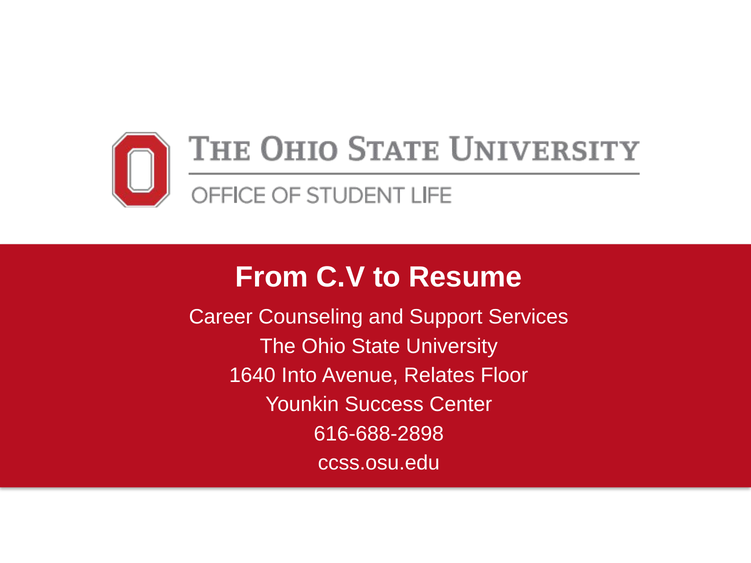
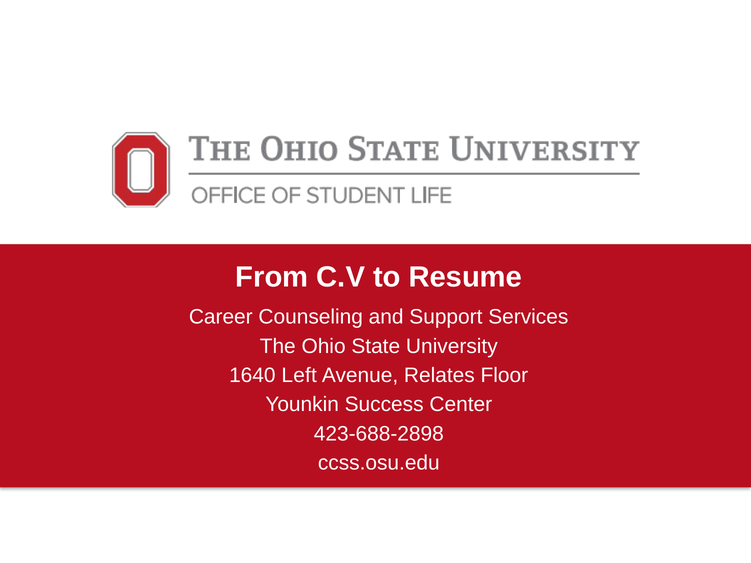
Into: Into -> Left (299, 376)
616-688-2898: 616-688-2898 -> 423-688-2898 (379, 434)
